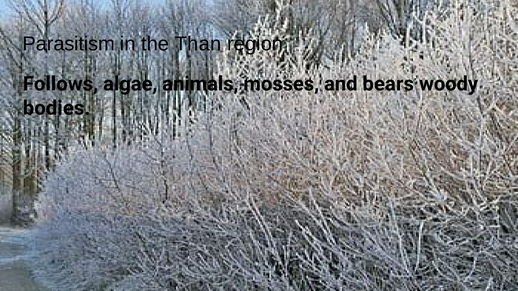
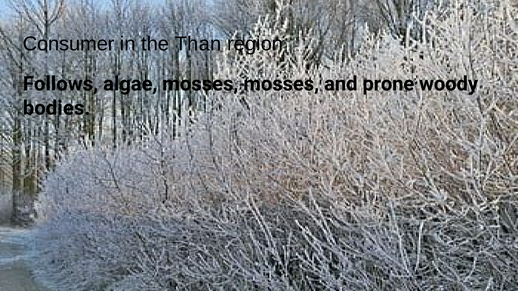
Parasitism: Parasitism -> Consumer (69, 44)
algae animals: animals -> mosses (200, 84)
bears: bears -> prone (388, 84)
